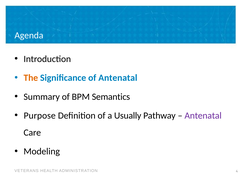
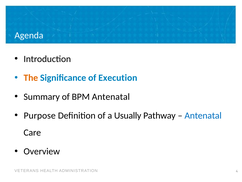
of Antenatal: Antenatal -> Execution (118, 78)
BPM Semantics: Semantics -> Antenatal (111, 96)
Antenatal colour: purple -> blue (203, 115)
Modeling: Modeling -> Overview (42, 151)
